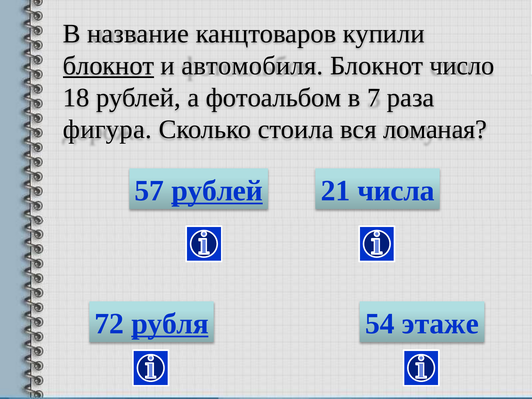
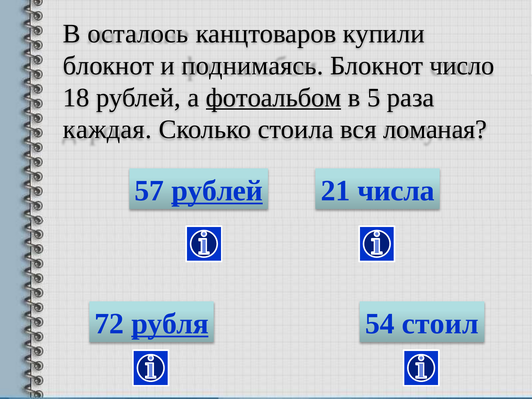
название: название -> осталось (138, 34)
блокнот underline: present -> none (109, 66)
автомобиля: автомобиля -> поднимаясь (252, 66)
фотоальбом underline: none -> present (274, 98)
7: 7 -> 5 (374, 98)
фигура: фигура -> каждая (107, 129)
этаже: этаже -> стоил (440, 324)
